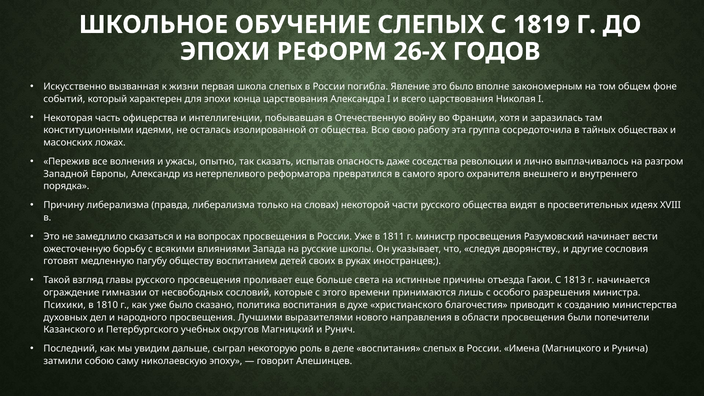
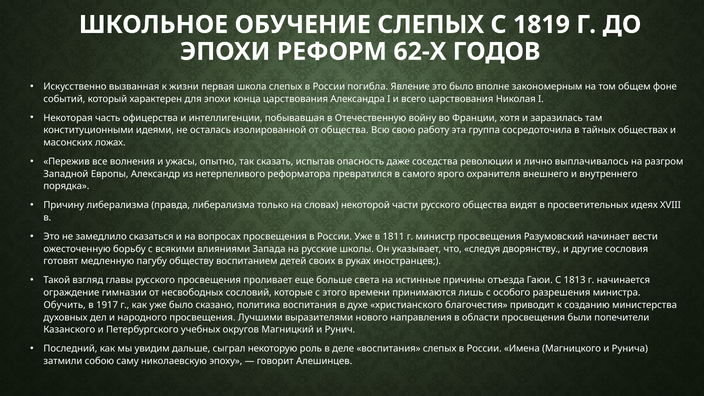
26-Х: 26-Х -> 62-Х (420, 52)
Психики: Психики -> Обучить (65, 305)
1810: 1810 -> 1917 (107, 305)
